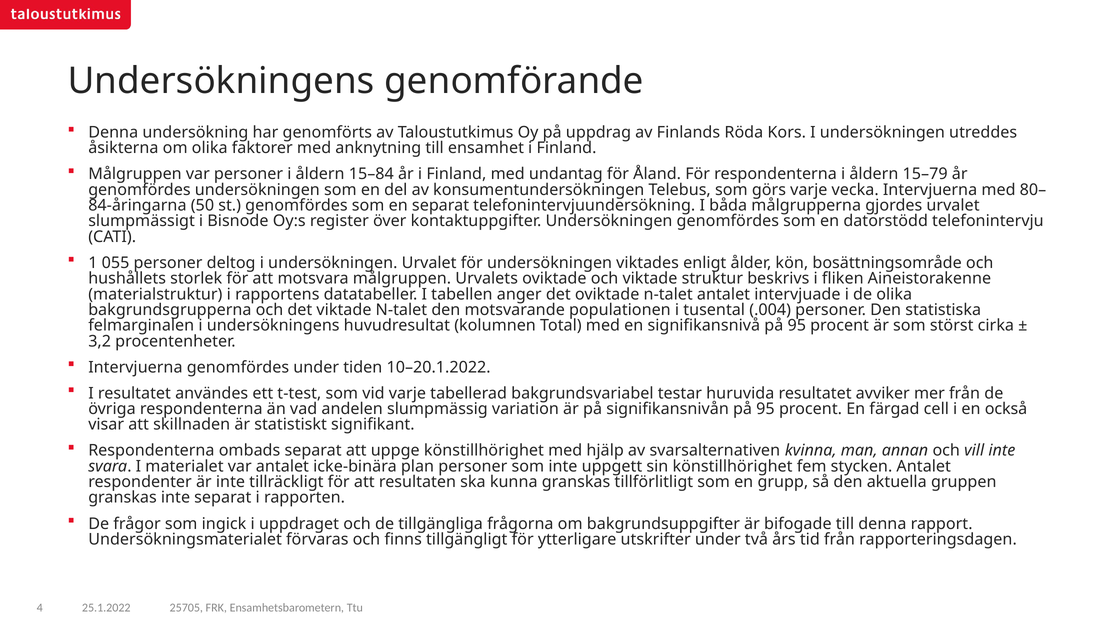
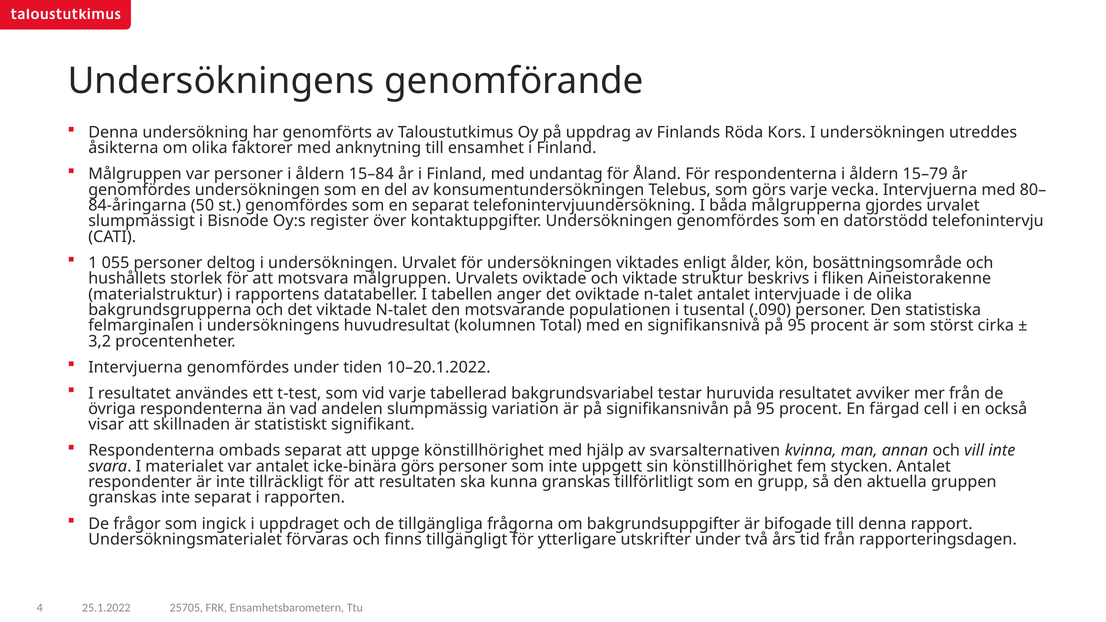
.004: .004 -> .090 (770, 310)
icke-binära plan: plan -> görs (418, 466)
